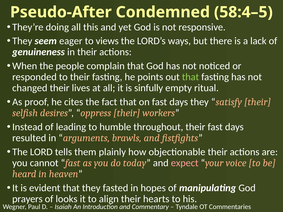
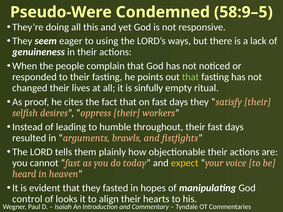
Pseudo-After: Pseudo-After -> Pseudo-Were (61, 12)
58:4–5: 58:4–5 -> 58:9–5 (243, 12)
views: views -> using (107, 41)
expect colour: pink -> yellow (185, 163)
prayers: prayers -> control (27, 199)
